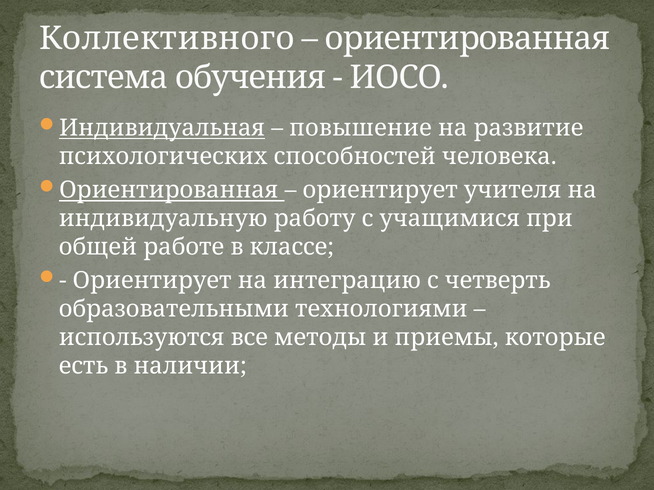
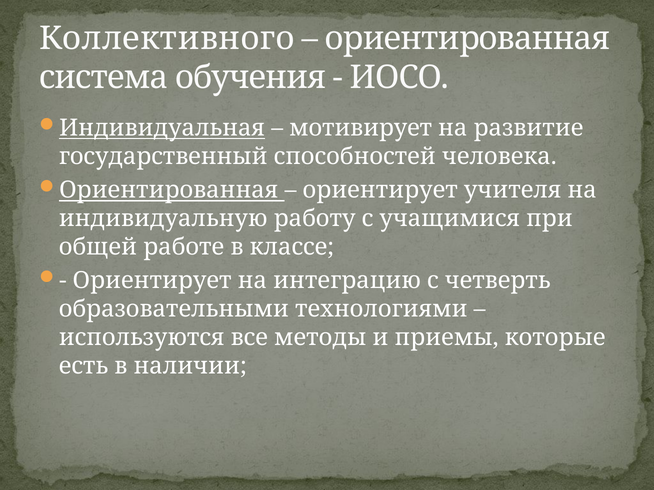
повышение: повышение -> мотивирует (361, 128)
психологических: психологических -> государственный (163, 156)
